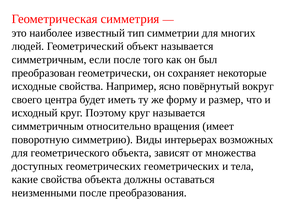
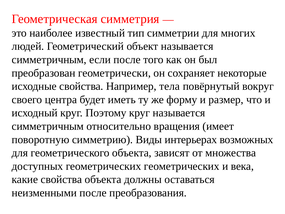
ясно: ясно -> тела (170, 86)
тела: тела -> века (242, 166)
